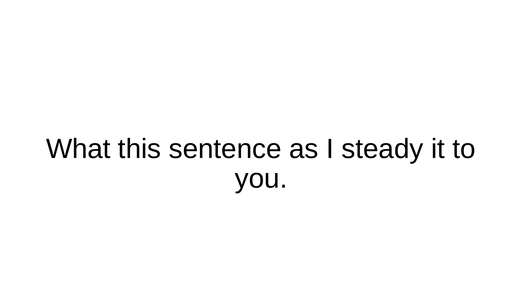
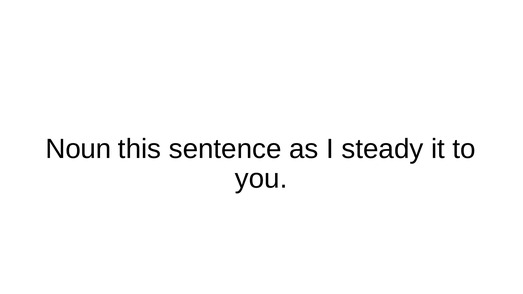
What: What -> Noun (78, 149)
